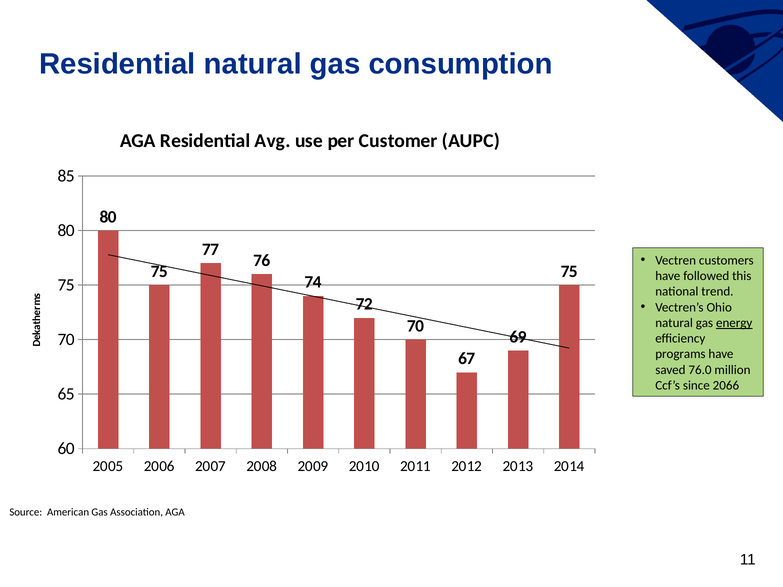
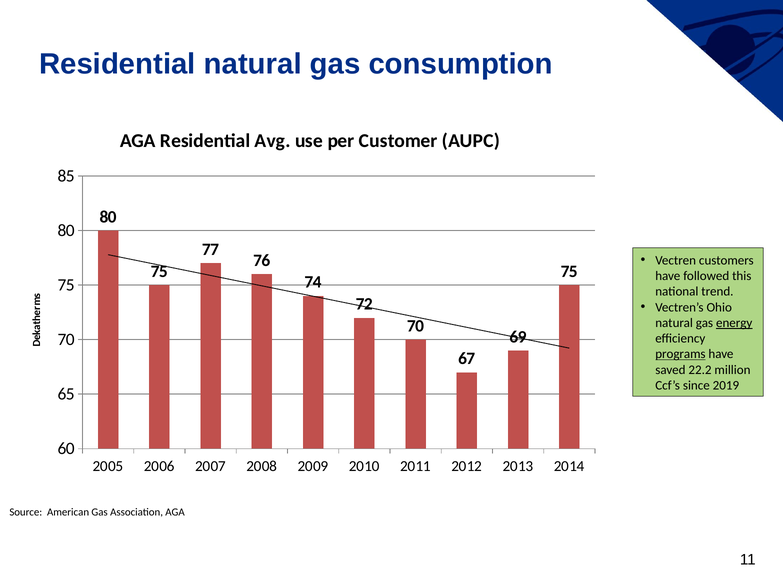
programs underline: none -> present (680, 354)
76.0: 76.0 -> 22.2 (700, 370)
2066: 2066 -> 2019 (726, 386)
